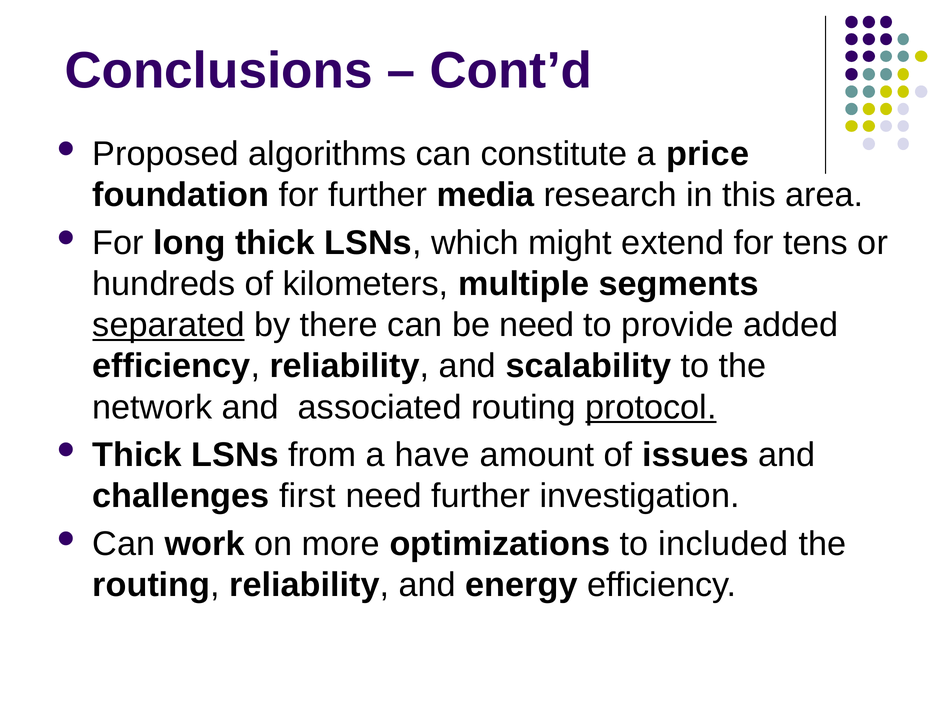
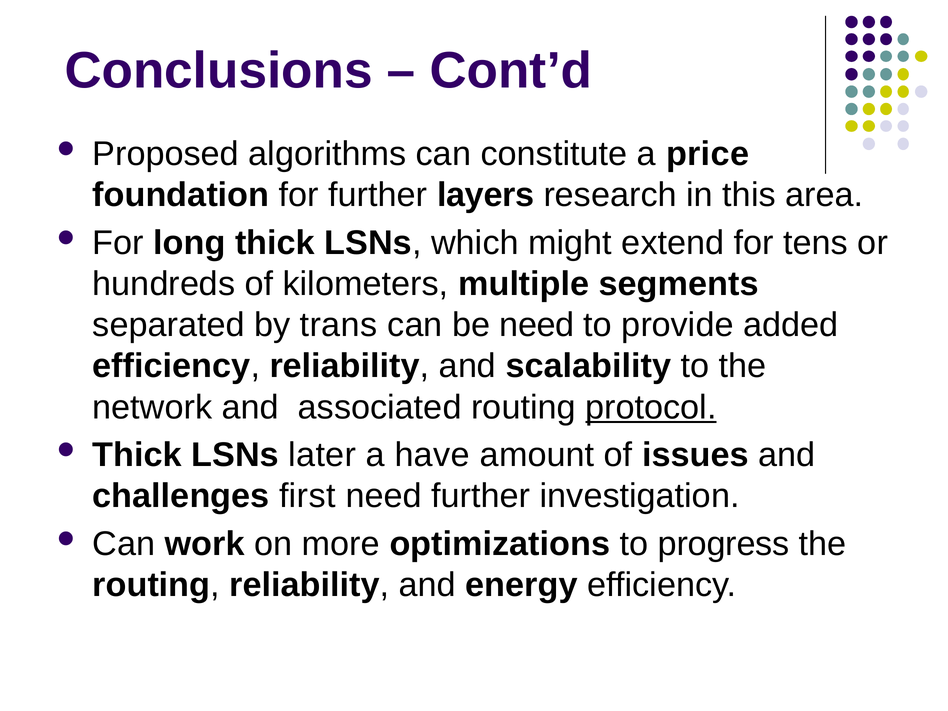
media: media -> layers (486, 195)
separated underline: present -> none (169, 325)
there: there -> trans (339, 325)
from: from -> later (322, 455)
included: included -> progress (724, 544)
